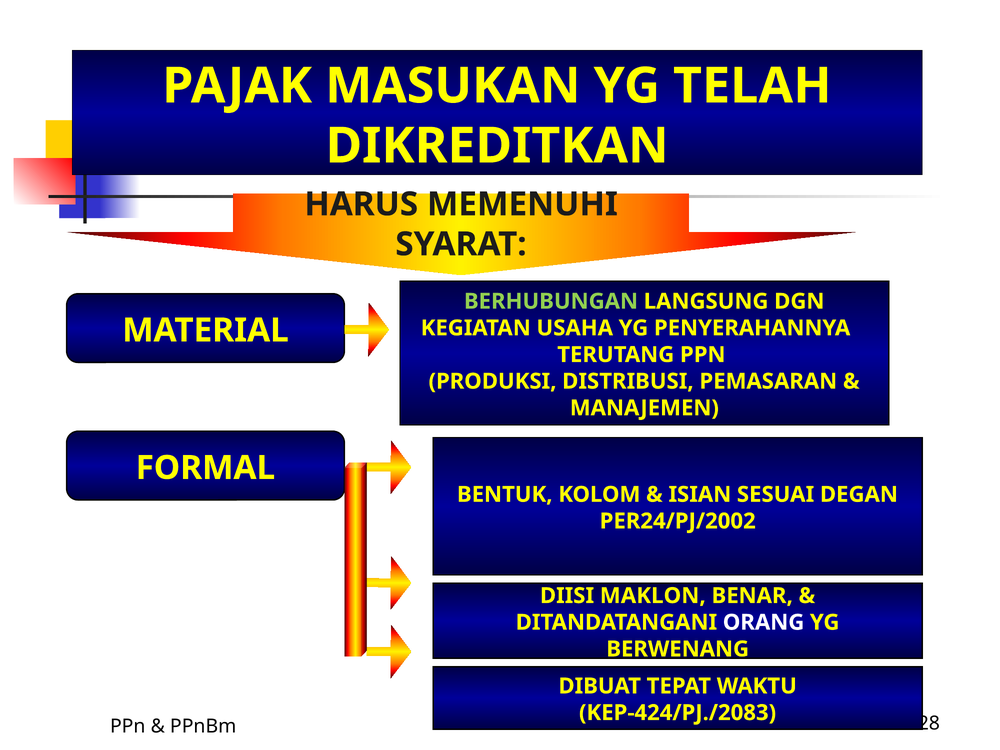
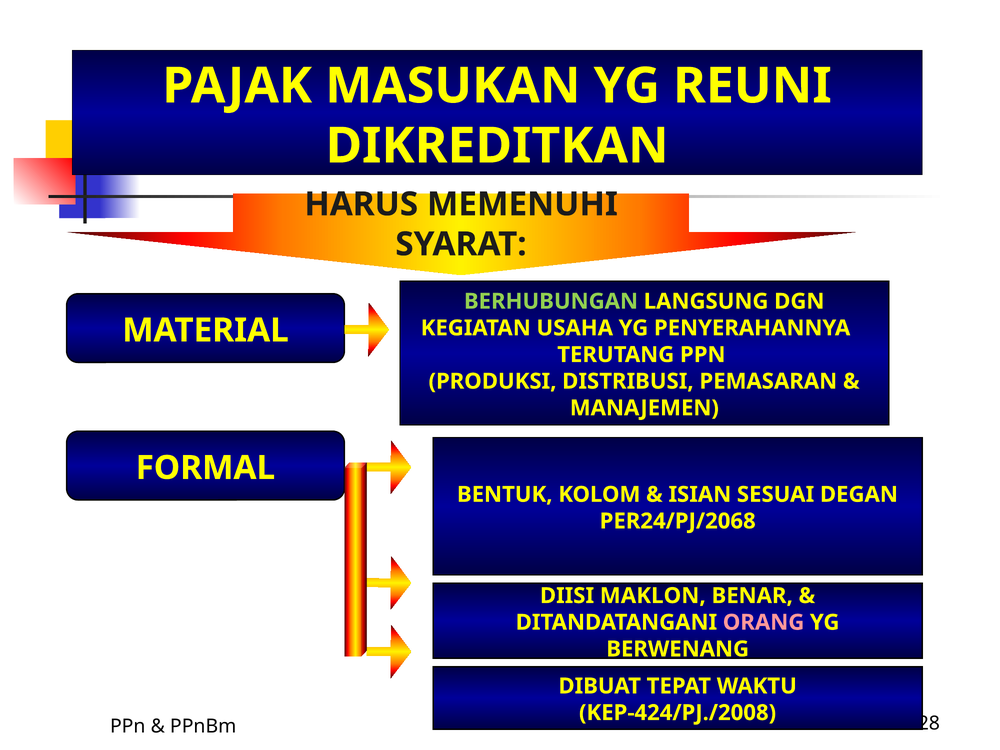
TELAH: TELAH -> REUNI (752, 86)
PER24/PJ/2002: PER24/PJ/2002 -> PER24/PJ/2068 (678, 521)
ORANG colour: white -> pink (764, 622)
KEP-424/PJ./2083: KEP-424/PJ./2083 -> KEP-424/PJ./2008 (678, 713)
